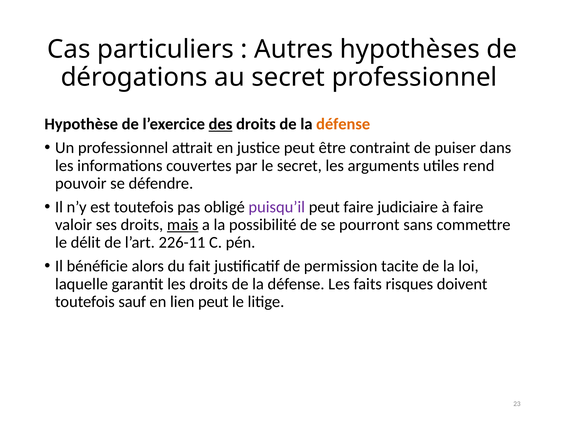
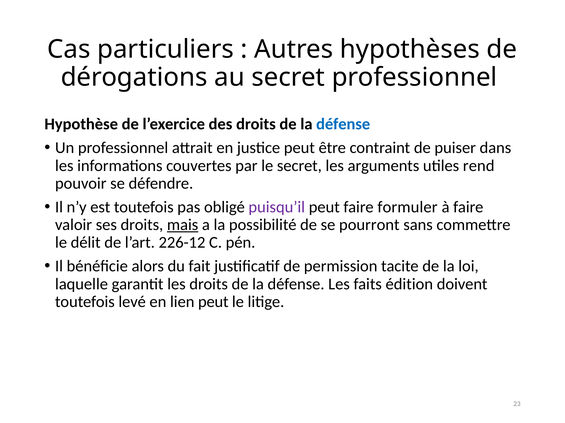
des underline: present -> none (221, 124)
défense colour: orange -> blue (343, 124)
judiciaire: judiciaire -> formuler (408, 207)
226-11: 226-11 -> 226-12 (182, 243)
risques: risques -> édition (409, 284)
sauf: sauf -> levé (132, 302)
